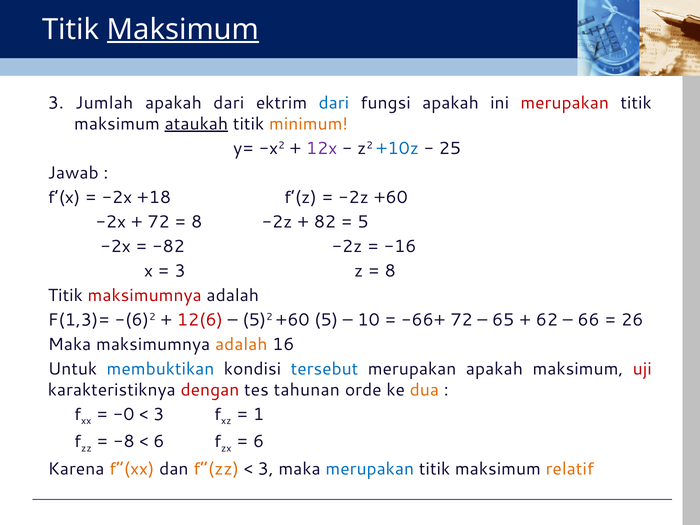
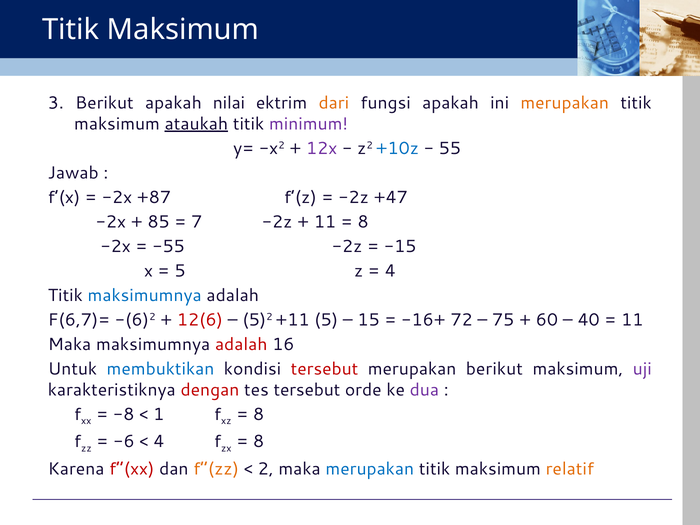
Maksimum underline: present -> none (183, 29)
3 Jumlah: Jumlah -> Berikut (104, 103)
apakah dari: dari -> nilai (229, 103)
dari colour: blue -> orange (334, 103)
merupakan colour: red -> orange (565, 103)
minimum colour: orange -> purple (309, 124)
25: 25 -> 55 (450, 148)
+18: +18 -> +87 (154, 197)
-2z +60: +60 -> +47 (391, 197)
72: 72 -> 85 (159, 222)
8: 8 -> 7 (197, 222)
82: 82 -> 11 (325, 222)
5: 5 -> 8 (363, 222)
-82: -82 -> -55 (169, 246)
-16: -16 -> -15 (400, 246)
3: 3 -> 5 (180, 271)
8: 8 -> 4 (390, 271)
maksimumnya colour: red -> blue (145, 295)
F(1,3)=: F(1,3)= -> F(6,7)= (79, 320)
5)2 +60: +60 -> +11 (293, 320)
10: 10 -> 15 (369, 320)
-66+: -66+ -> -16+ (423, 320)
65: 65 -> 75 (503, 320)
62: 62 -> 60 (547, 320)
66: 66 -> 40 (589, 320)
26: 26 -> 11 (632, 320)
adalah colour: orange -> red (241, 344)
tersebut colour: blue -> red (324, 369)
merupakan apakah: apakah -> berikut (494, 369)
uji colour: red -> purple (642, 369)
tes tahunan: tahunan -> tersebut (307, 390)
dua colour: orange -> purple (424, 390)
-0: -0 -> -8 (124, 414)
3: 3 -> 1 (159, 414)
1: 1 -> 8 (259, 414)
-8: -8 -> -6 (124, 442)
6: 6 -> 4 (159, 442)
6: 6 -> 8 (259, 442)
f’’(xx colour: orange -> red (132, 469)
3: 3 -> 2 (266, 469)
